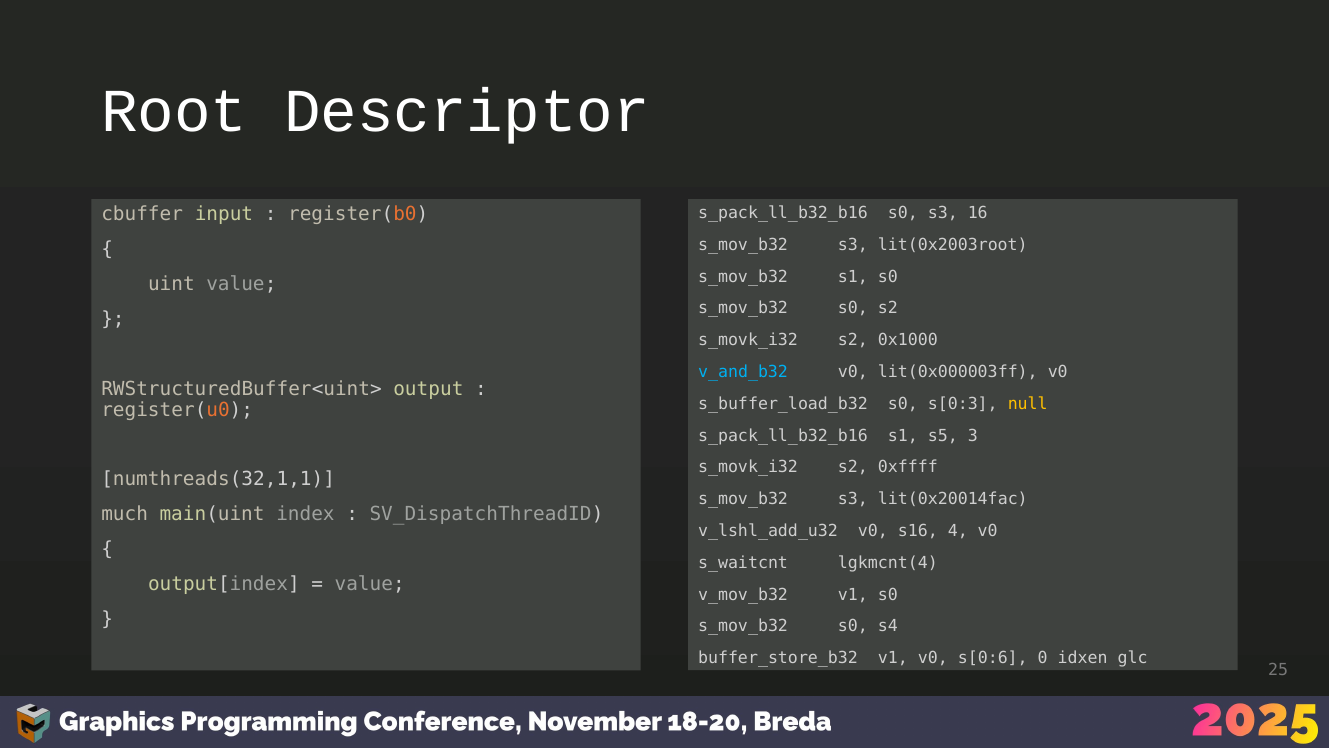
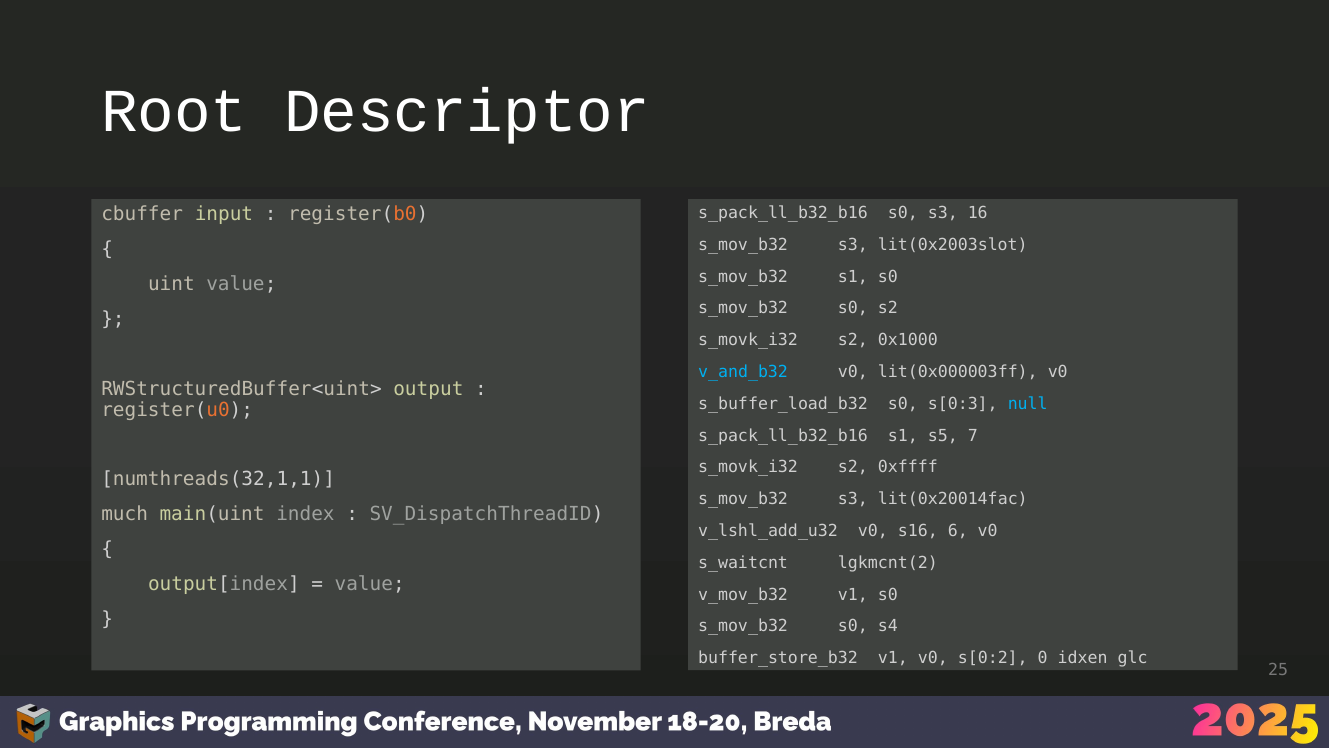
lit(0x2003root: lit(0x2003root -> lit(0x2003slot (953, 245)
null colour: yellow -> light blue (1028, 404)
3: 3 -> 7 (973, 435)
4: 4 -> 6 (958, 531)
lgkmcnt(4: lgkmcnt(4 -> lgkmcnt(2 (888, 562)
s[0:6: s[0:6 -> s[0:2 (993, 658)
